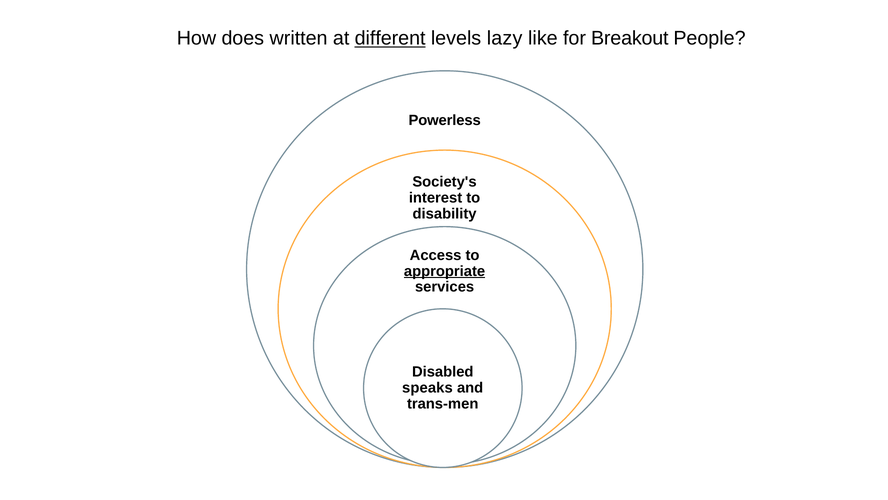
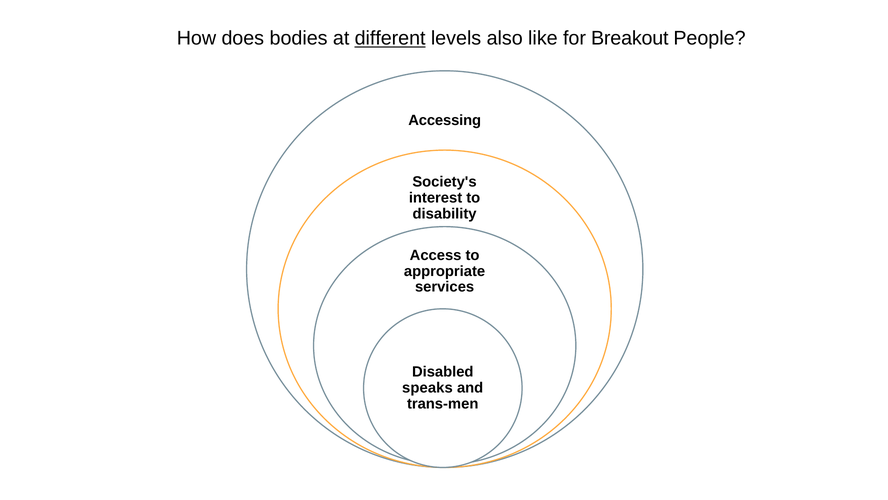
written: written -> bodies (299, 38)
lazy: lazy -> also (505, 38)
Powerless: Powerless -> Accessing (445, 120)
appropriate underline: present -> none (445, 271)
